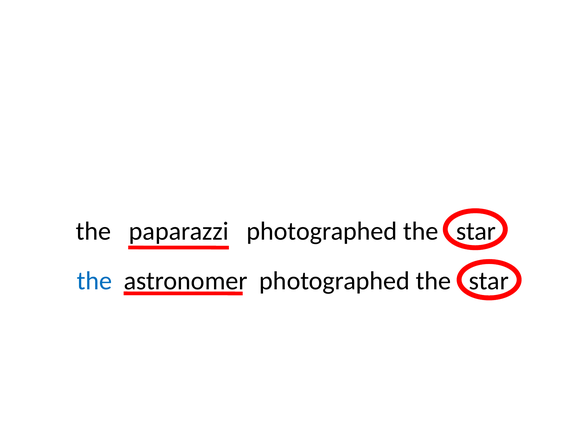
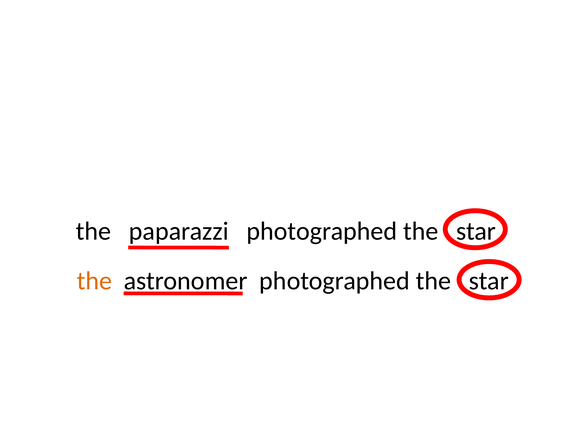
the colour: blue -> orange (94, 280)
